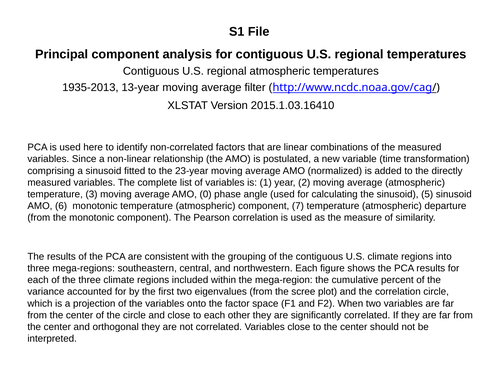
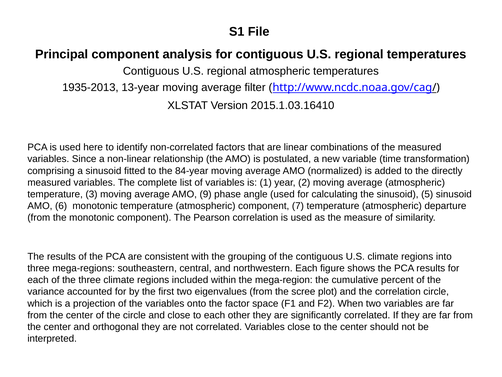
23-year: 23-year -> 84-year (192, 171)
0: 0 -> 9 (206, 194)
